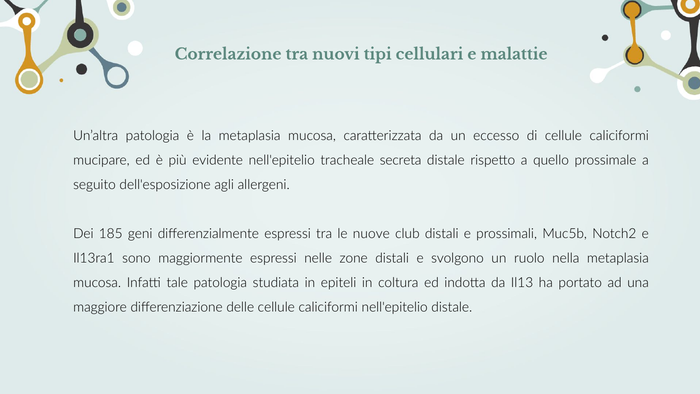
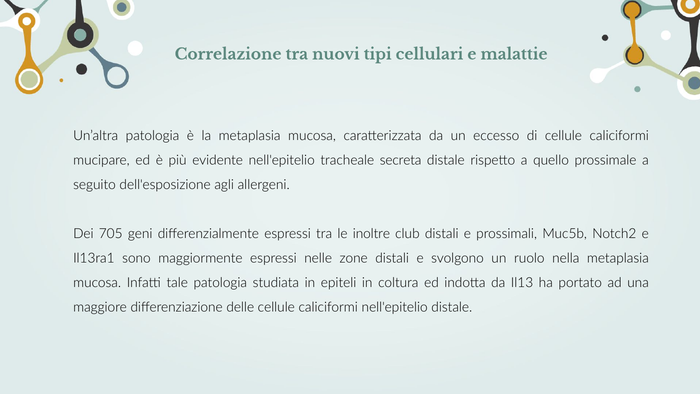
185: 185 -> 705 (111, 234)
nuove: nuove -> inoltre (371, 234)
